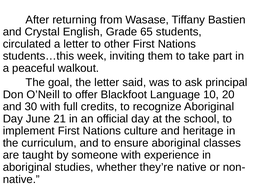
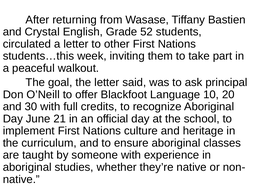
65: 65 -> 52 (147, 32)
